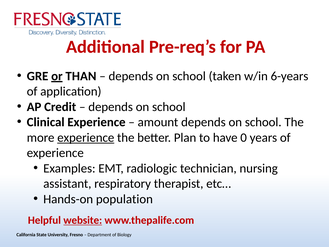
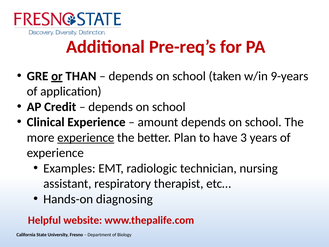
6-years: 6-years -> 9-years (290, 76)
0: 0 -> 3 (244, 137)
population: population -> diagnosing (124, 199)
website underline: present -> none (83, 220)
